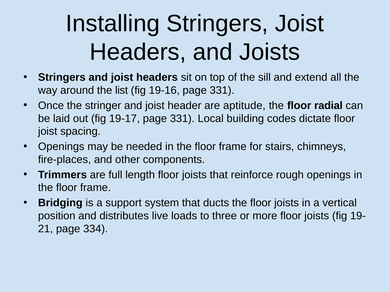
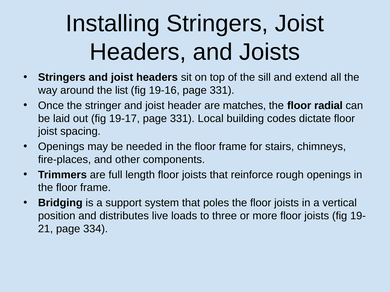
aptitude: aptitude -> matches (244, 106)
ducts: ducts -> poles (216, 203)
